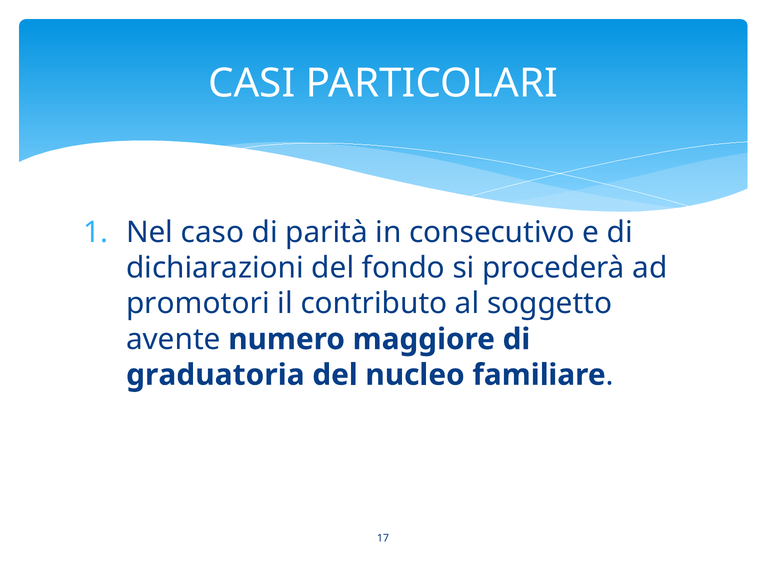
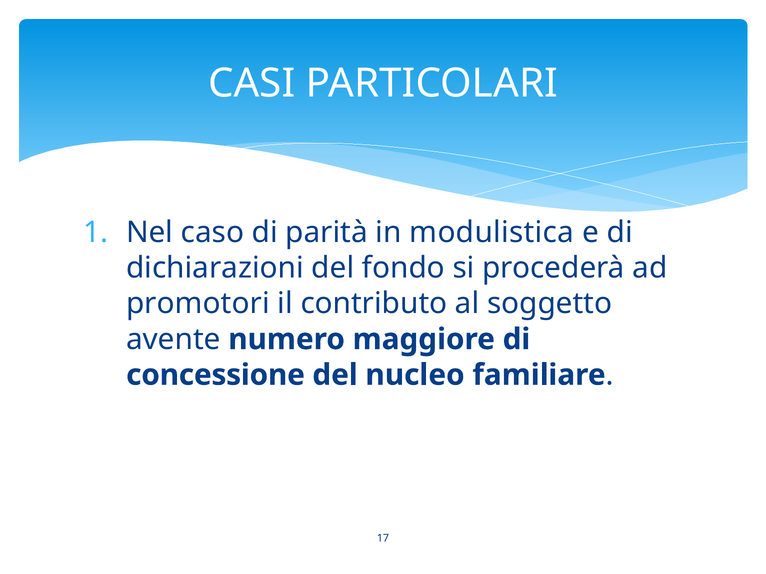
consecutivo: consecutivo -> modulistica (492, 233)
graduatoria: graduatoria -> concessione (216, 375)
